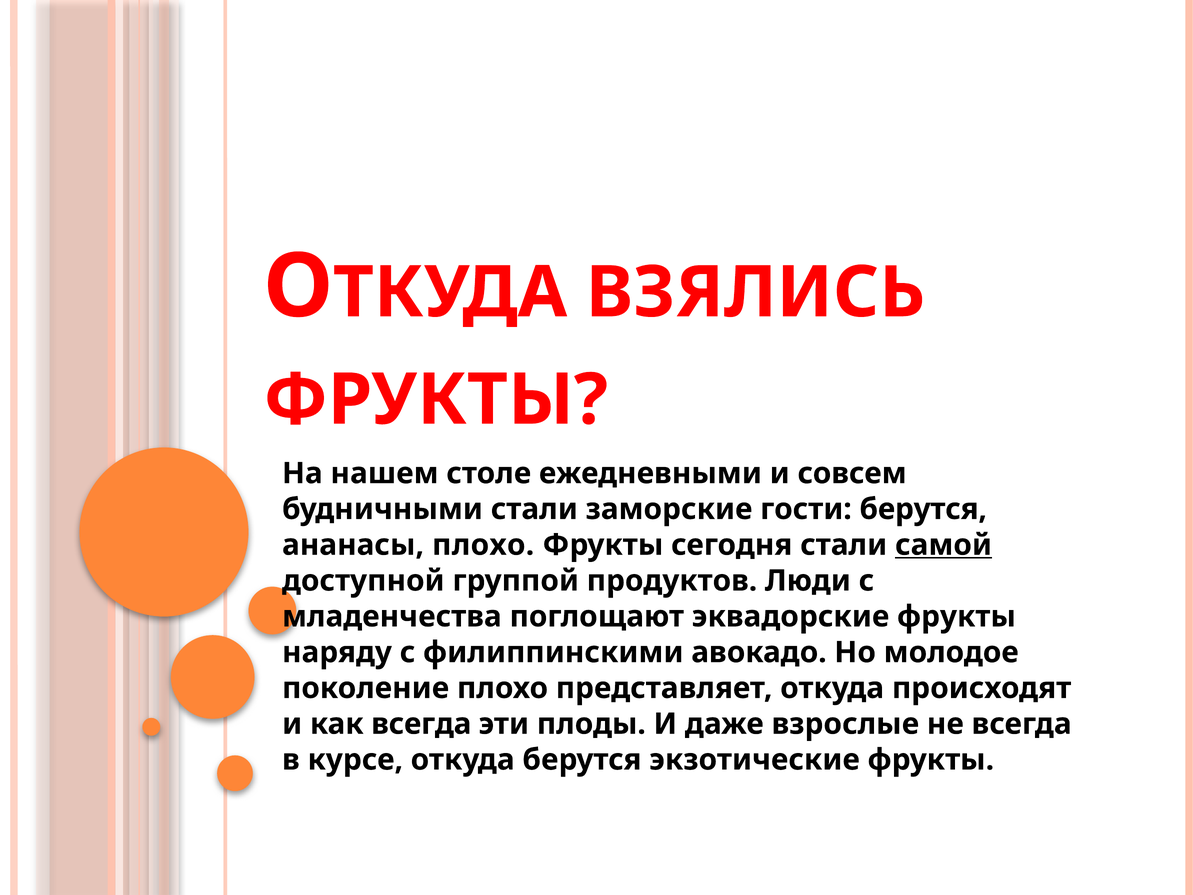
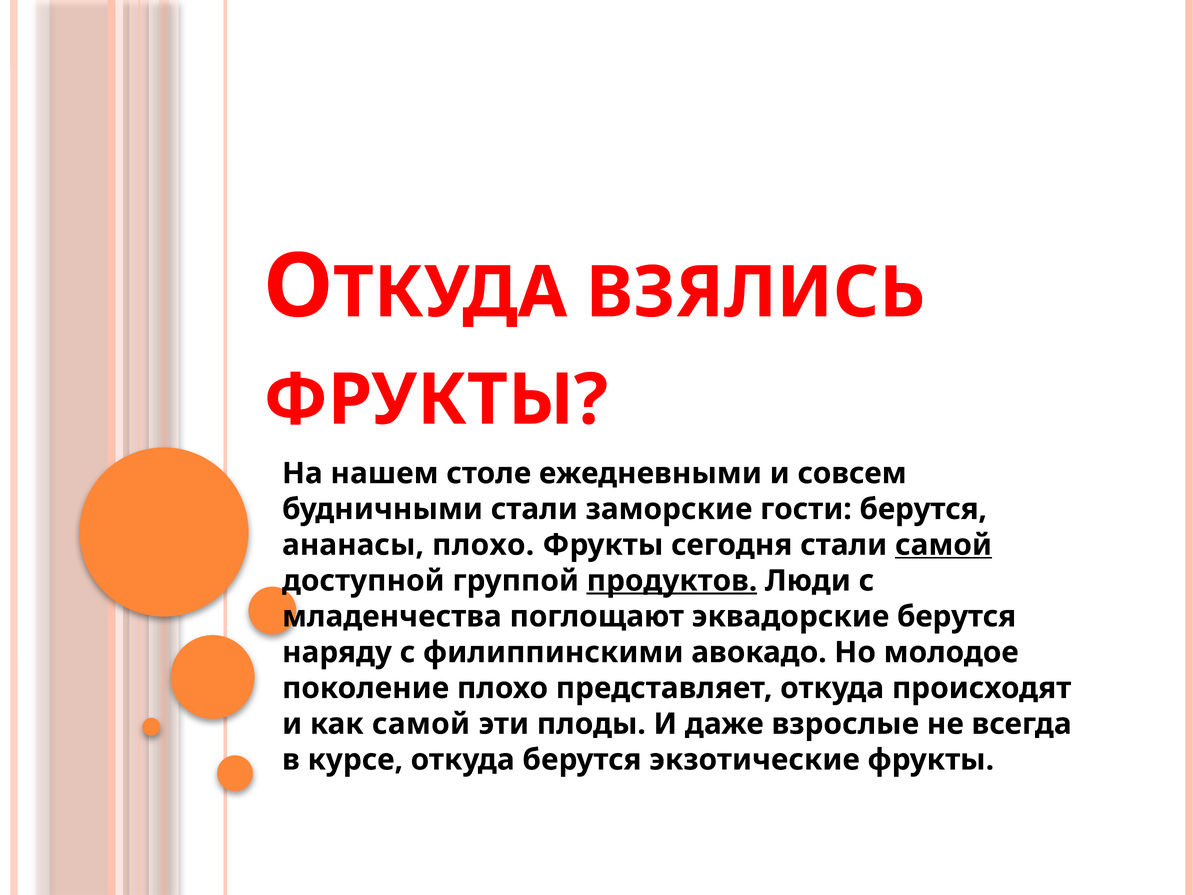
продуктов underline: none -> present (672, 581)
эквадорские фрукты: фрукты -> берутся (957, 616)
как всегда: всегда -> самой (421, 724)
